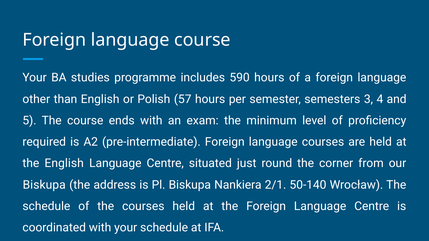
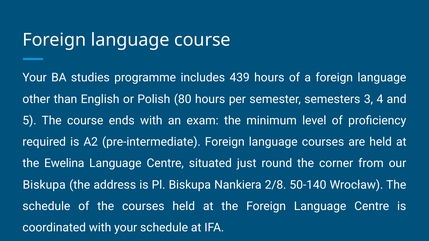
590: 590 -> 439 (240, 78)
57: 57 -> 80 (183, 99)
the English: English -> Ewelina (64, 164)
2/1: 2/1 -> 2/8 (276, 185)
